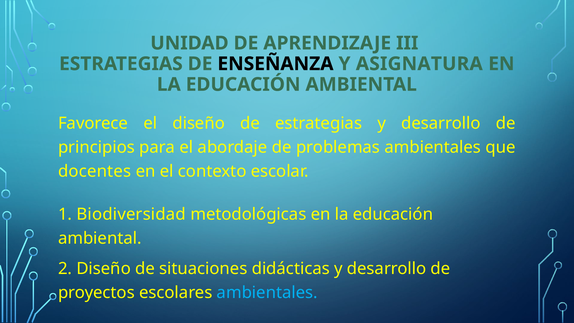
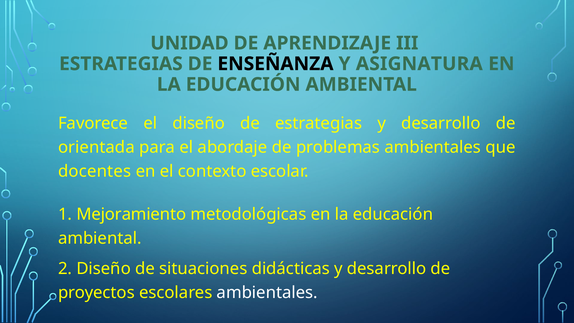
principios: principios -> orientada (96, 147)
Biodiversidad: Biodiversidad -> Mejoramiento (131, 214)
ambientales colour: light blue -> white (267, 292)
